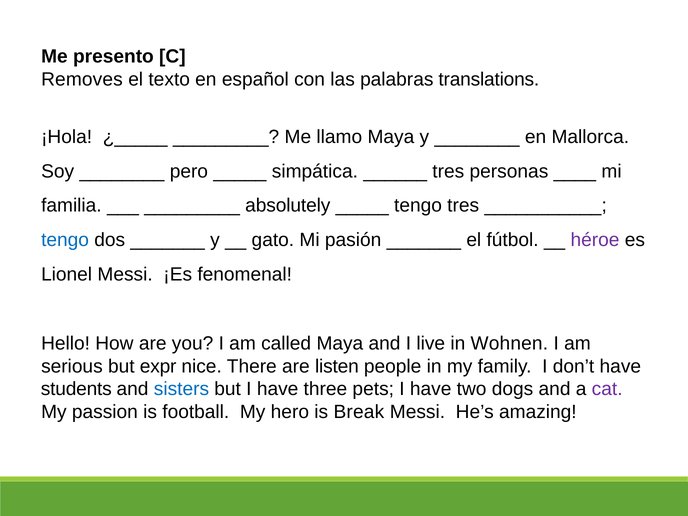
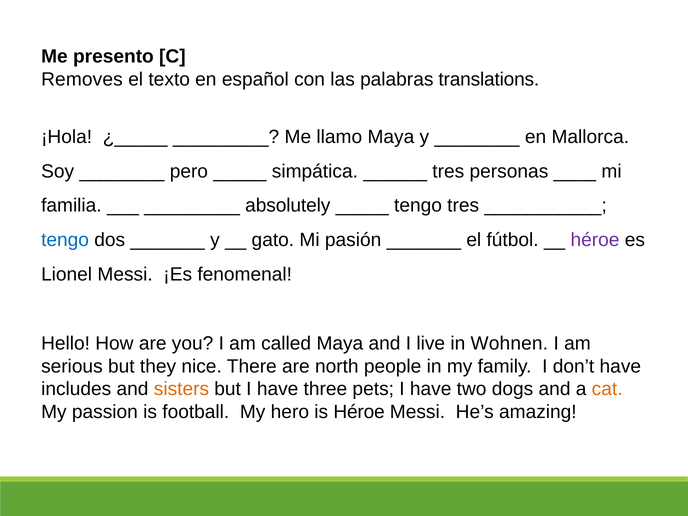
expr: expr -> they (158, 366)
listen: listen -> north (337, 366)
students: students -> includes (76, 389)
sisters colour: blue -> orange (181, 389)
cat colour: purple -> orange (607, 389)
is Break: Break -> Héroe (359, 412)
